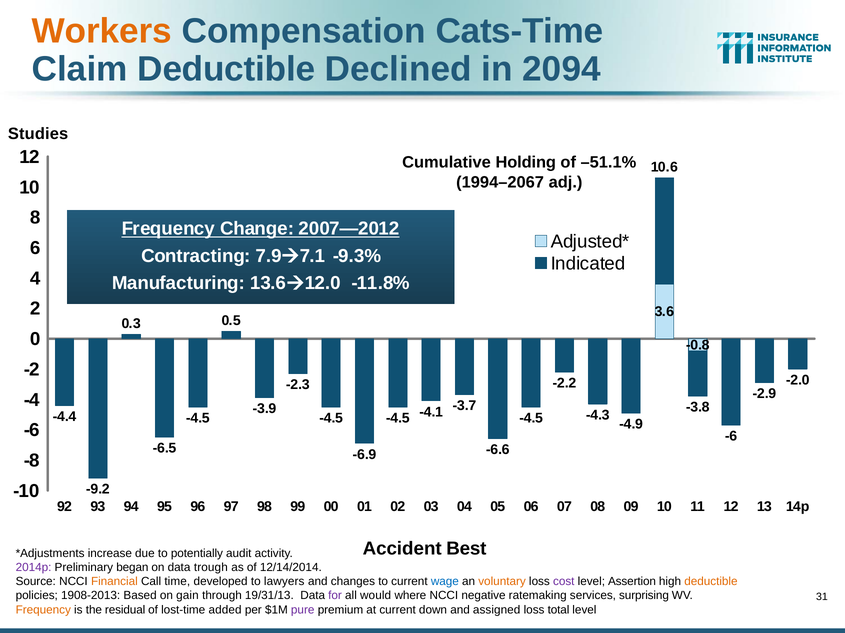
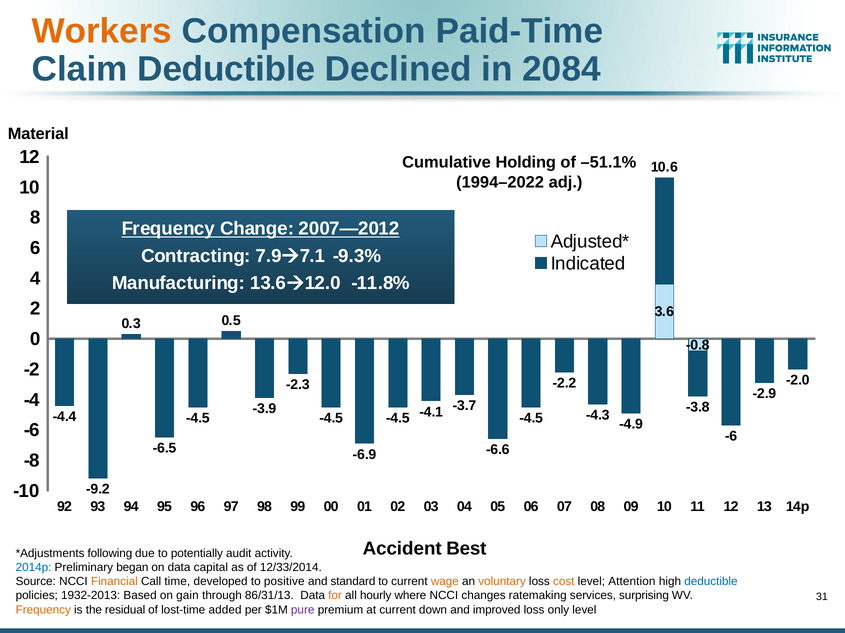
Cats-Time: Cats-Time -> Paid-Time (519, 31)
2094: 2094 -> 2084 (562, 69)
Studies: Studies -> Material (38, 134)
1994–2067: 1994–2067 -> 1994–2022 (500, 182)
increase: increase -> following (110, 554)
2014p colour: purple -> blue (34, 568)
trough: trough -> capital (211, 568)
12/14/2014: 12/14/2014 -> 12/33/2014 (291, 568)
lawyers: lawyers -> positive (284, 582)
changes: changes -> standard (353, 582)
wage colour: blue -> orange (445, 582)
cost colour: purple -> orange (564, 582)
Assertion: Assertion -> Attention (632, 582)
deductible colour: orange -> blue (711, 582)
1908-2013: 1908-2013 -> 1932-2013 (91, 596)
19/31/13: 19/31/13 -> 86/31/13 (269, 596)
for colour: purple -> orange (335, 596)
would: would -> hourly (376, 596)
negative: negative -> changes (484, 596)
assigned: assigned -> improved (497, 610)
total: total -> only (558, 610)
